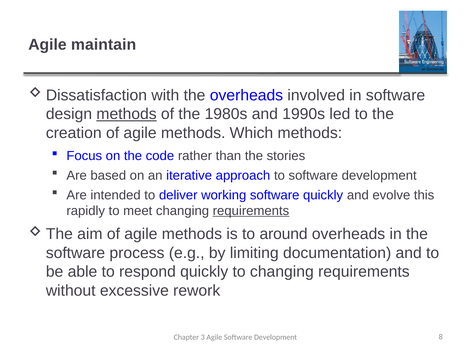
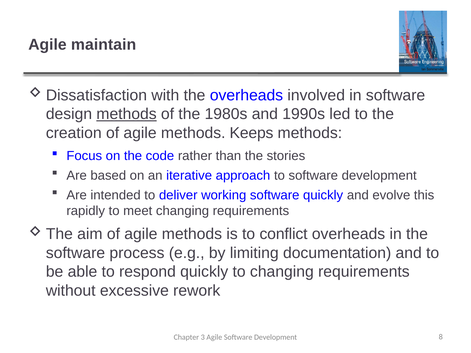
Which: Which -> Keeps (251, 133)
requirements underline: present -> none (251, 211)
around: around -> conflict (284, 234)
